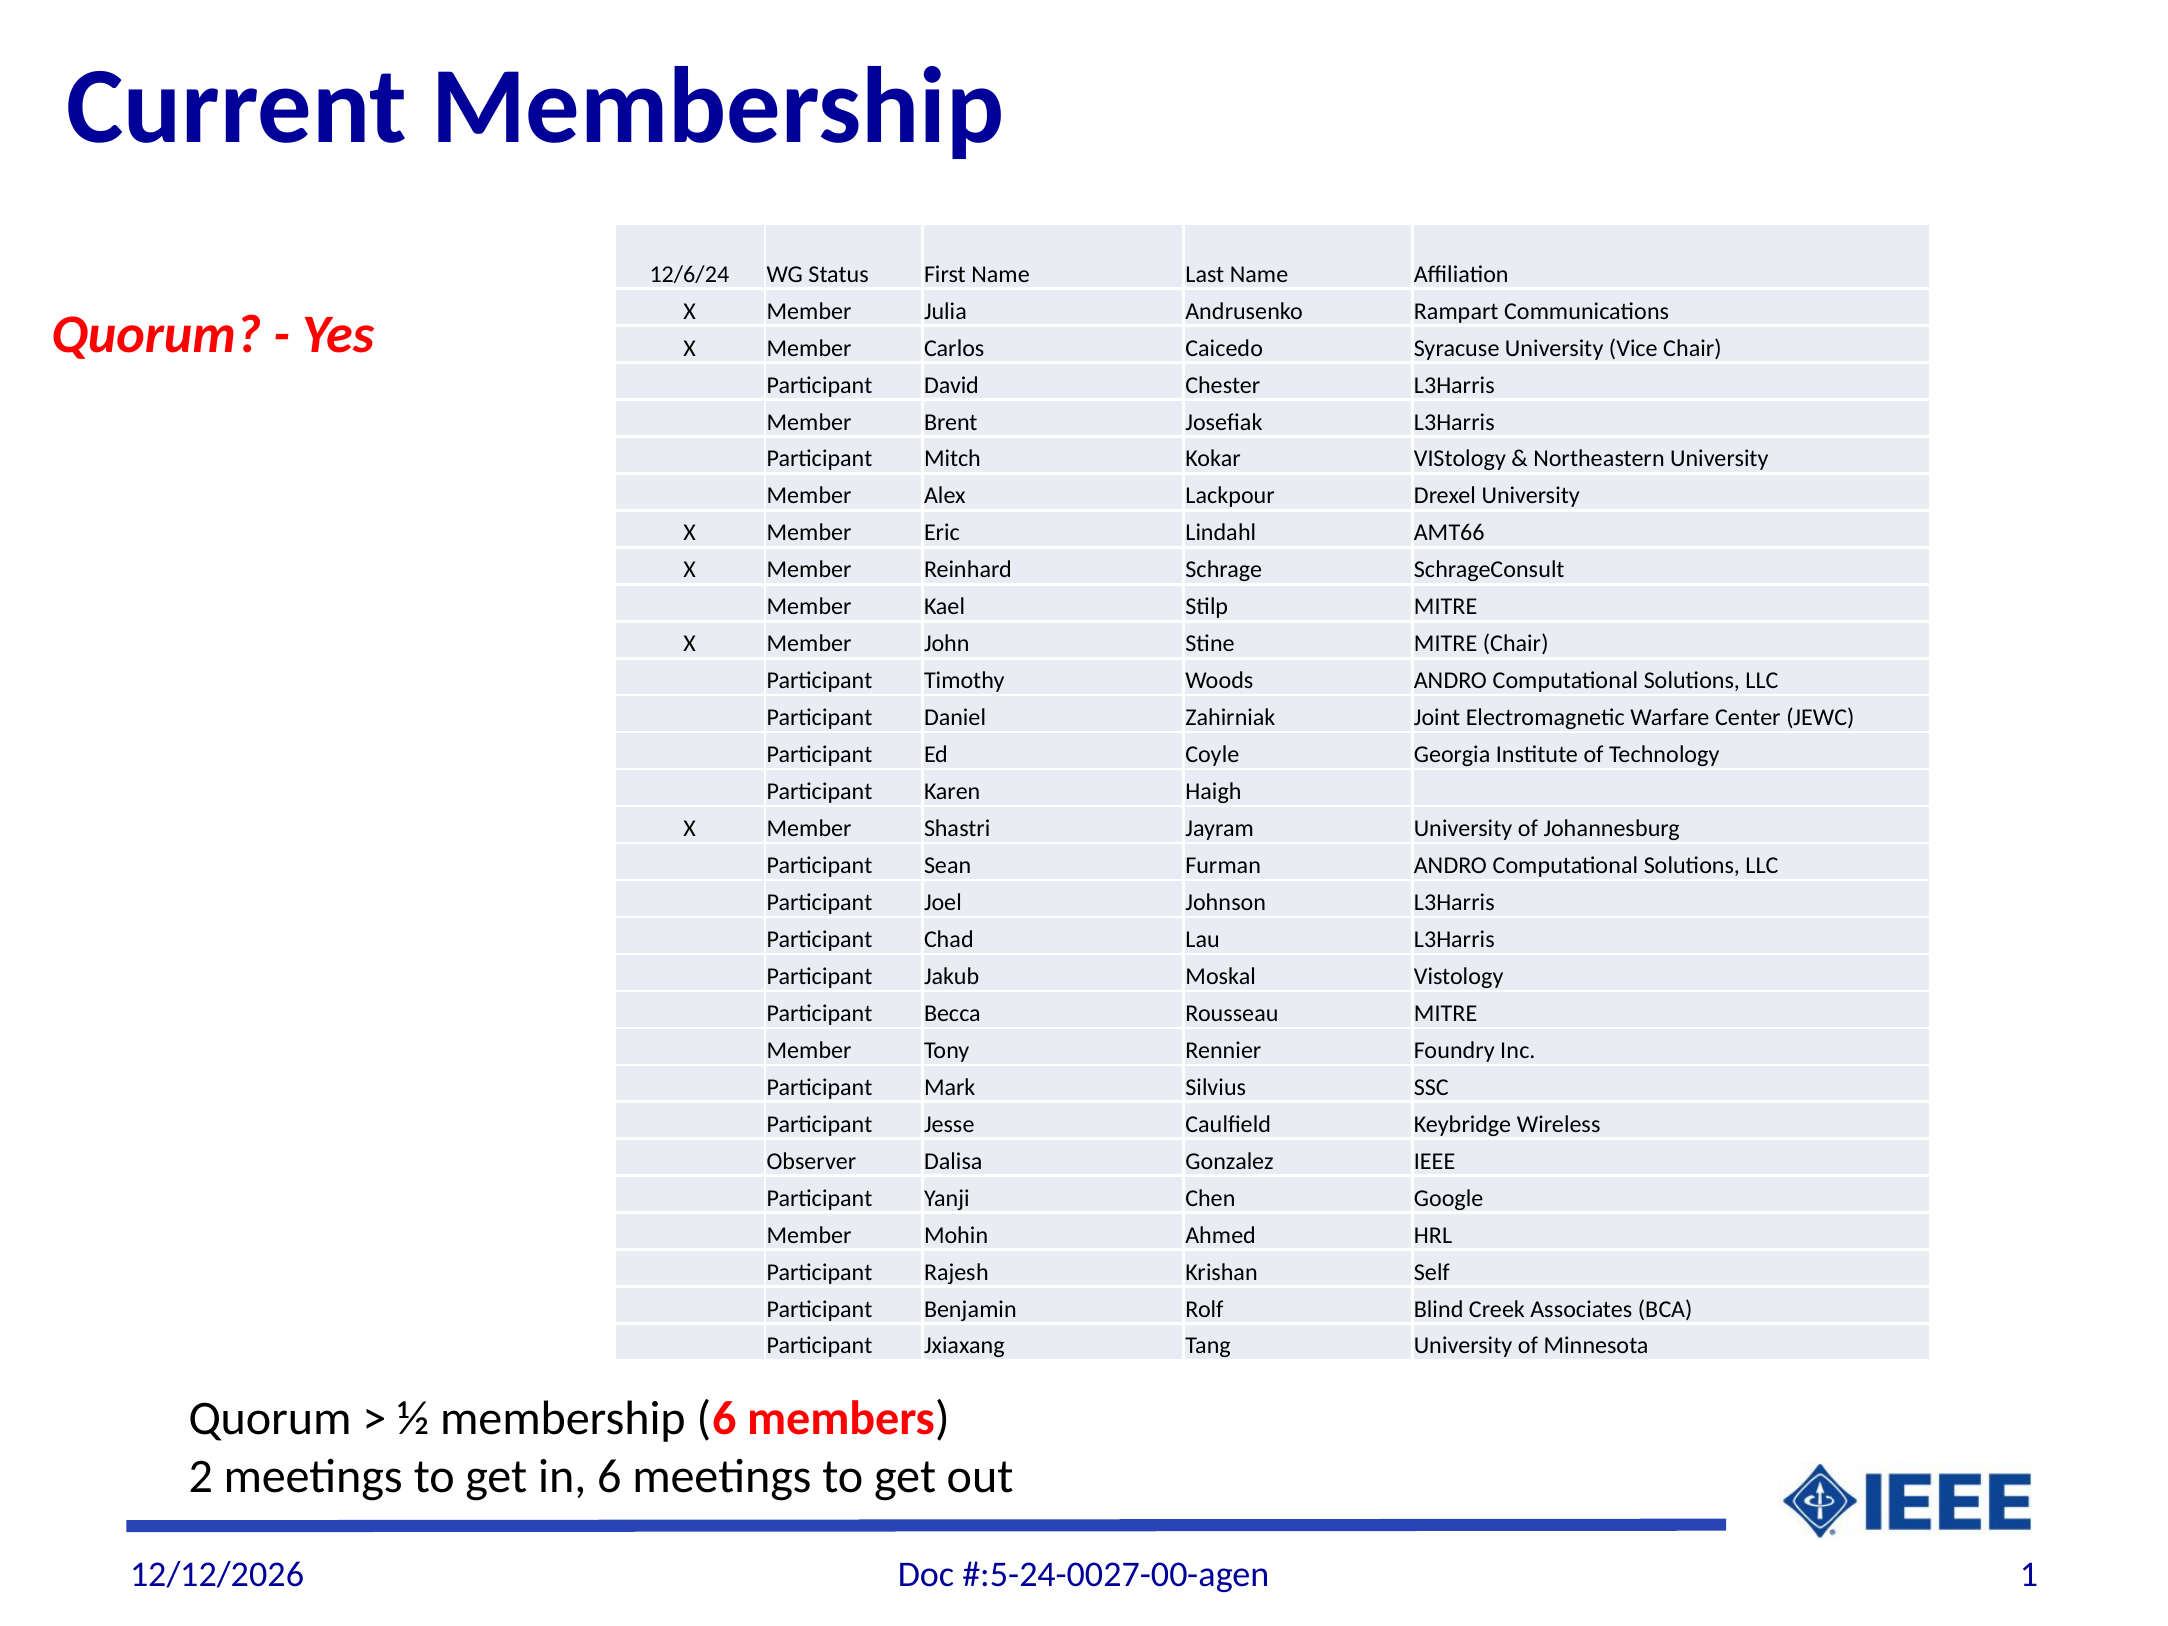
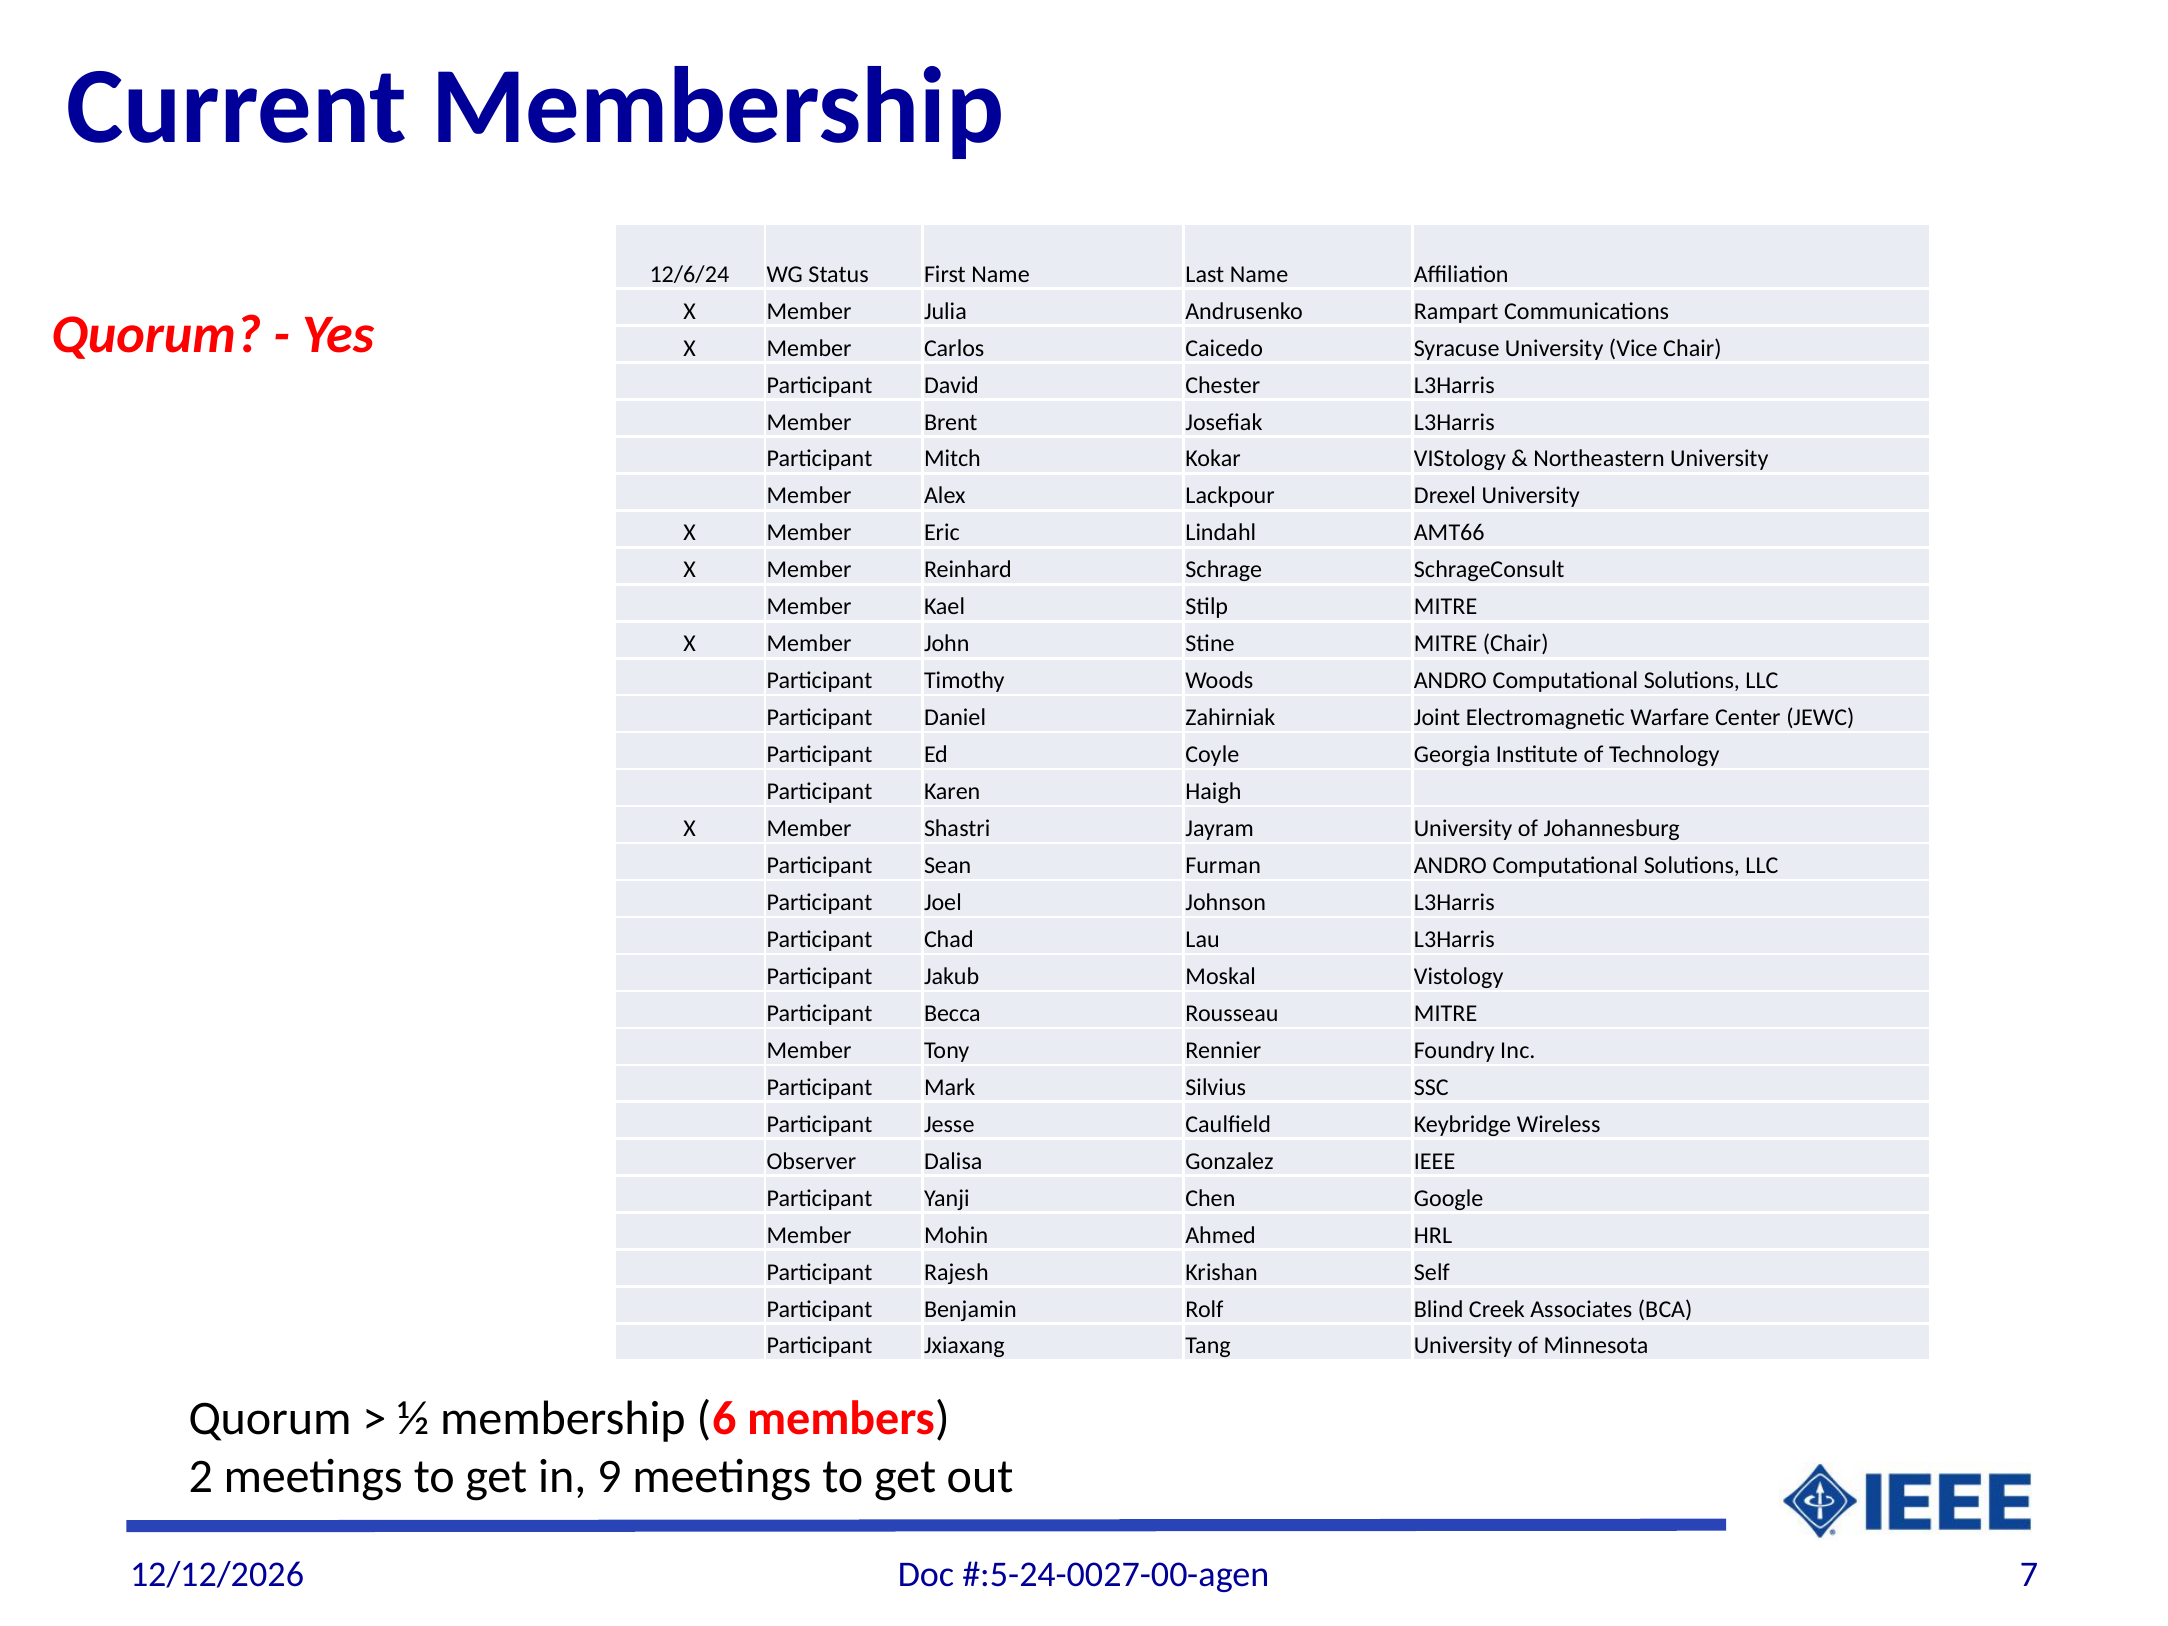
in 6: 6 -> 9 (609, 1477)
1: 1 -> 7 (2029, 1574)
